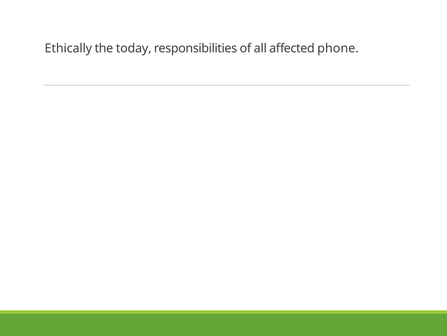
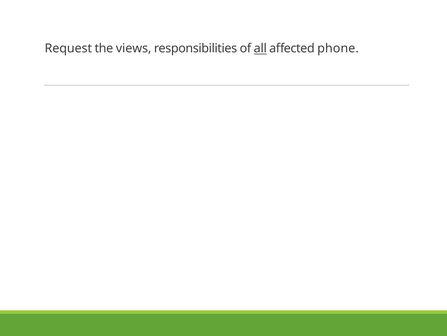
Ethically: Ethically -> Request (68, 48)
today: today -> views (134, 48)
all underline: none -> present (260, 48)
